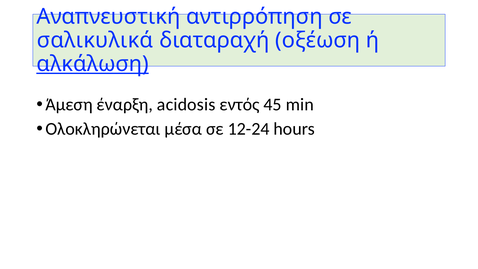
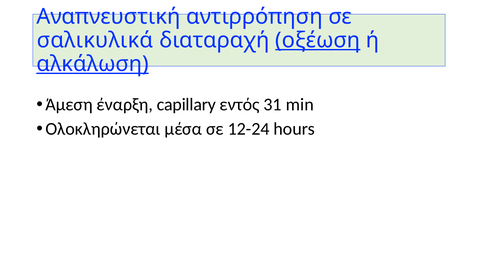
οξέωση underline: none -> present (318, 40)
acidosis: acidosis -> capillary (186, 105)
45: 45 -> 31 (273, 105)
